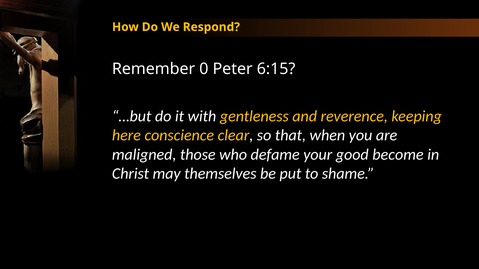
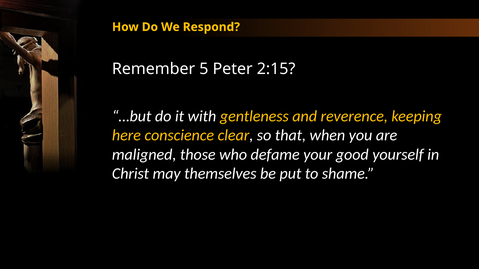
0: 0 -> 5 (204, 69)
6:15: 6:15 -> 2:15 (276, 69)
become: become -> yourself (398, 155)
